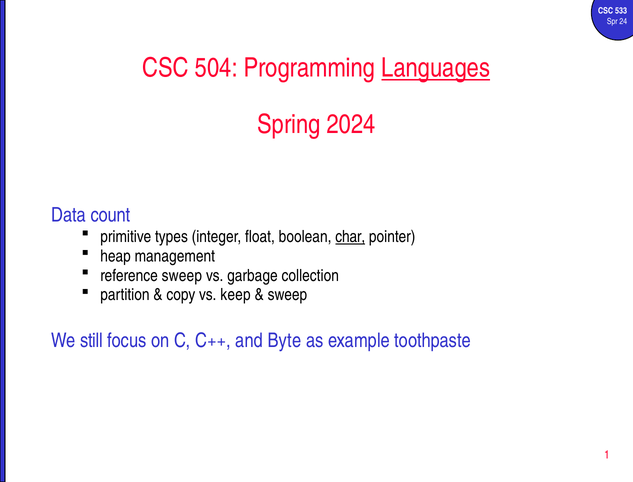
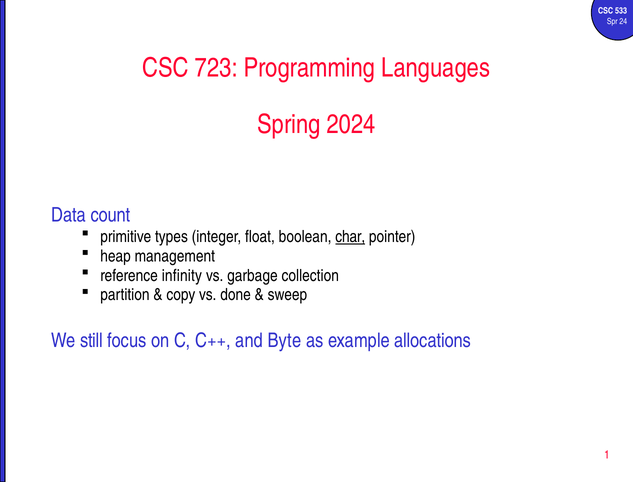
504: 504 -> 723 (216, 68)
Languages underline: present -> none (436, 68)
reference sweep: sweep -> infinity (182, 276)
keep: keep -> done (236, 295)
toothpaste: toothpaste -> allocations (433, 341)
